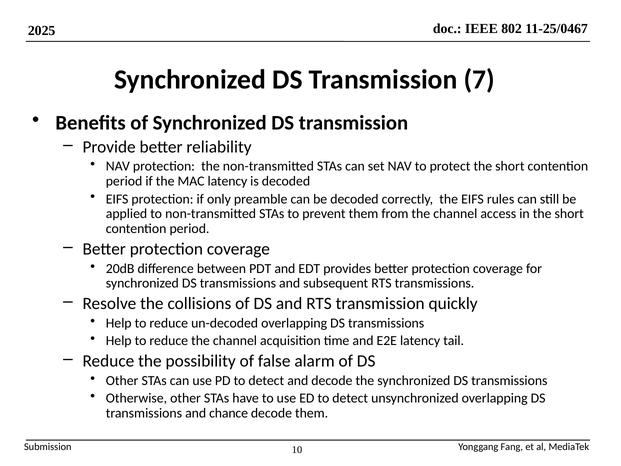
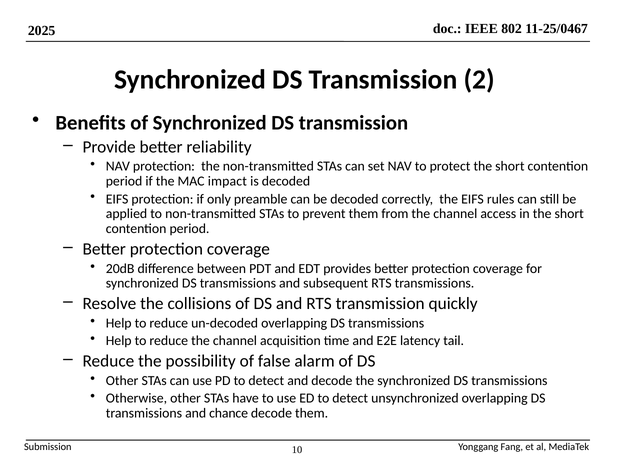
7: 7 -> 2 (479, 80)
MAC latency: latency -> impact (227, 181)
